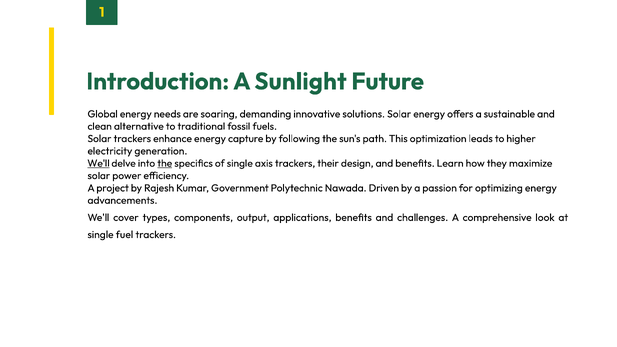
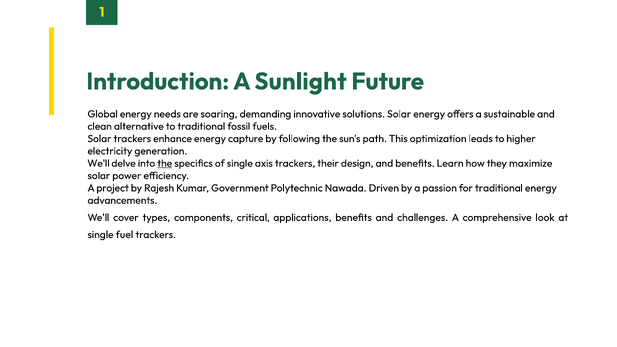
We'll underline: present -> none (98, 163)
for optimizing: optimizing -> traditional (499, 188)
output: output -> critical (253, 218)
